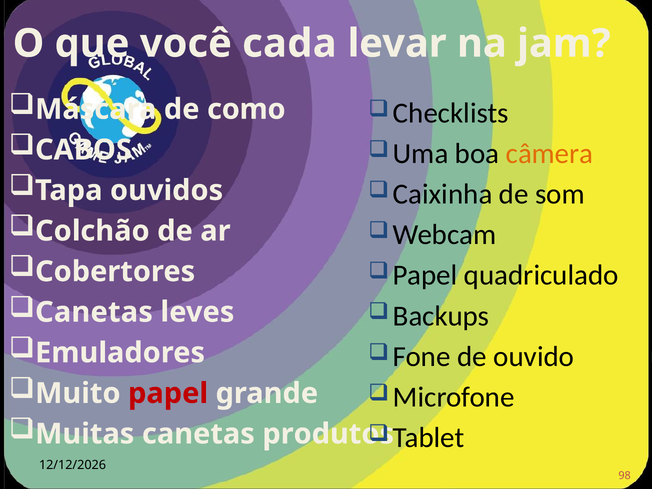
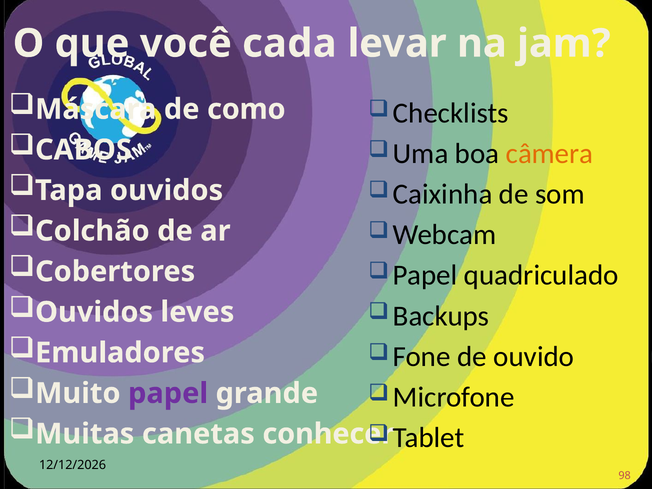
Canetas: Canetas -> Ouvidos (94, 312)
papel colour: red -> purple (168, 393)
produtos: produtos -> conhecer (328, 434)
